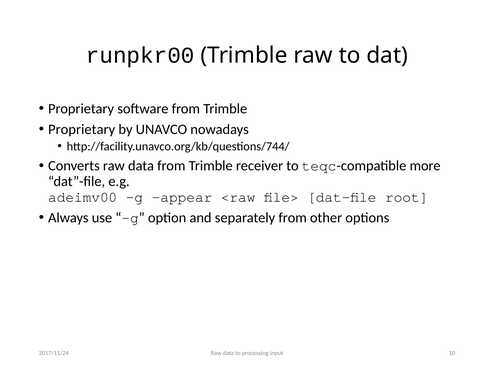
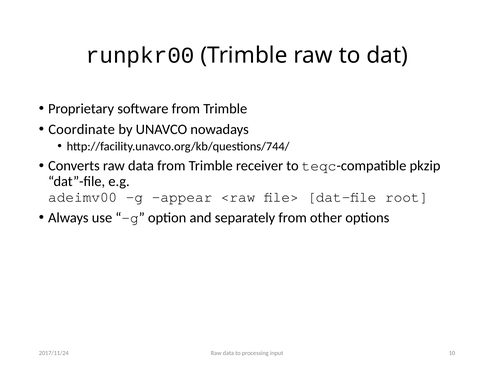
Proprietary: Proprietary -> Coordinate (82, 129)
more: more -> pkzip (425, 166)
